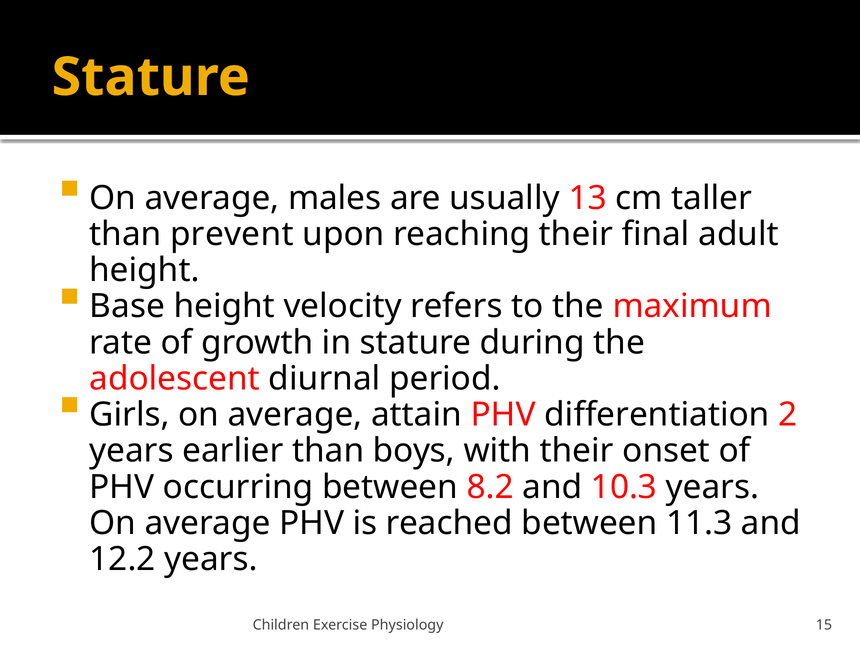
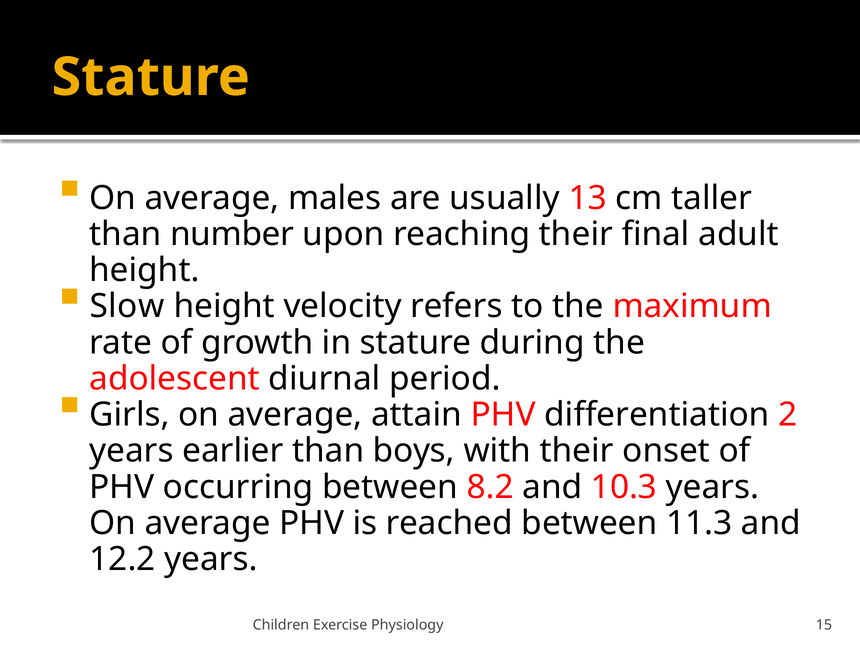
prevent: prevent -> number (232, 234)
Base: Base -> Slow (127, 306)
